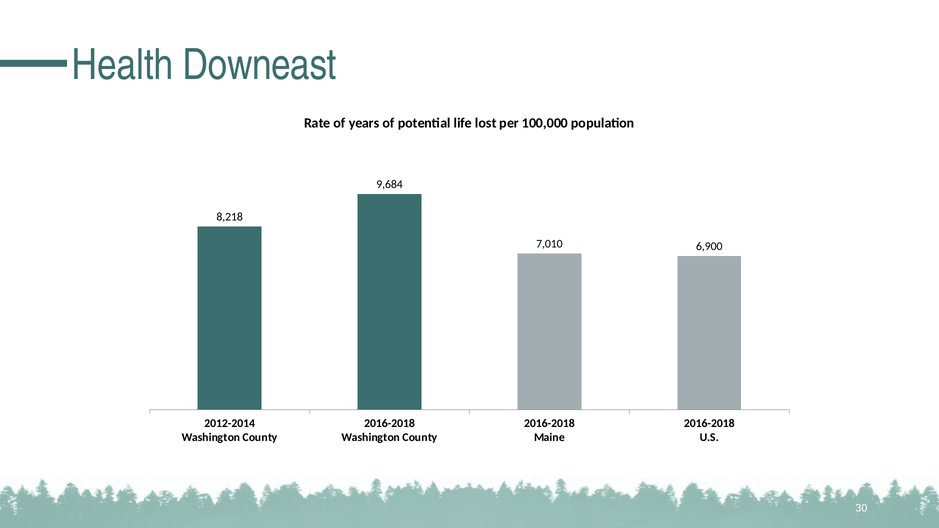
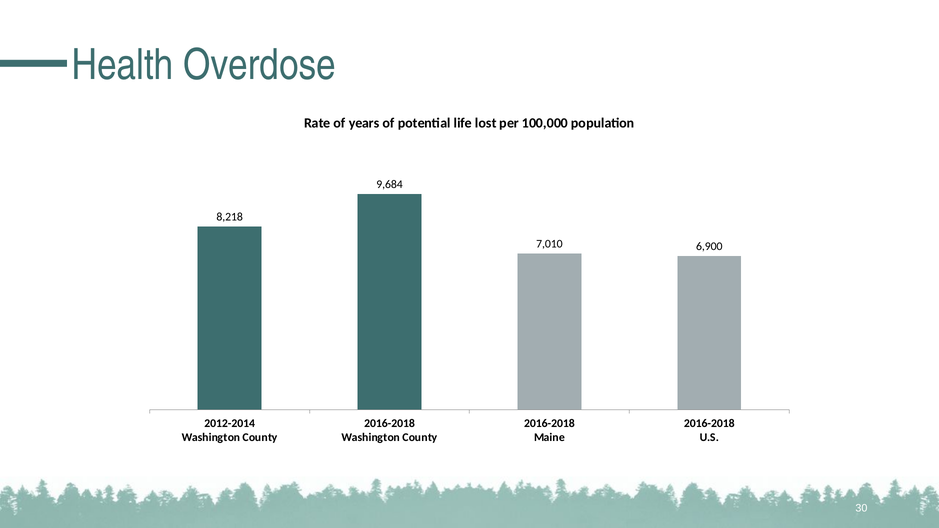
Downeast: Downeast -> Overdose (260, 65)
